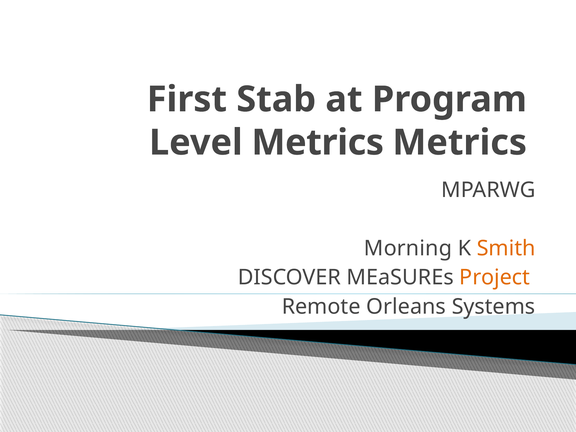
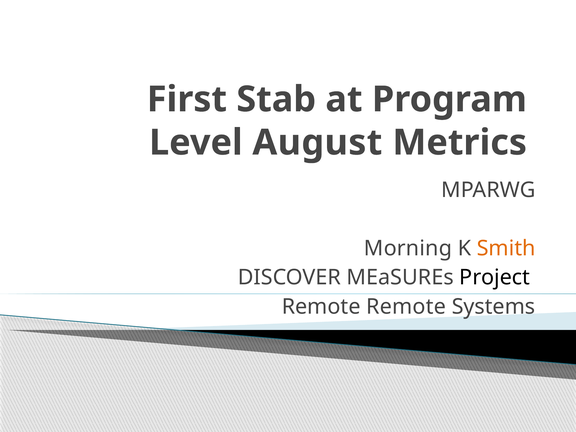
Level Metrics: Metrics -> August (317, 143)
Project colour: orange -> black (495, 278)
Remote Orleans: Orleans -> Remote (406, 307)
